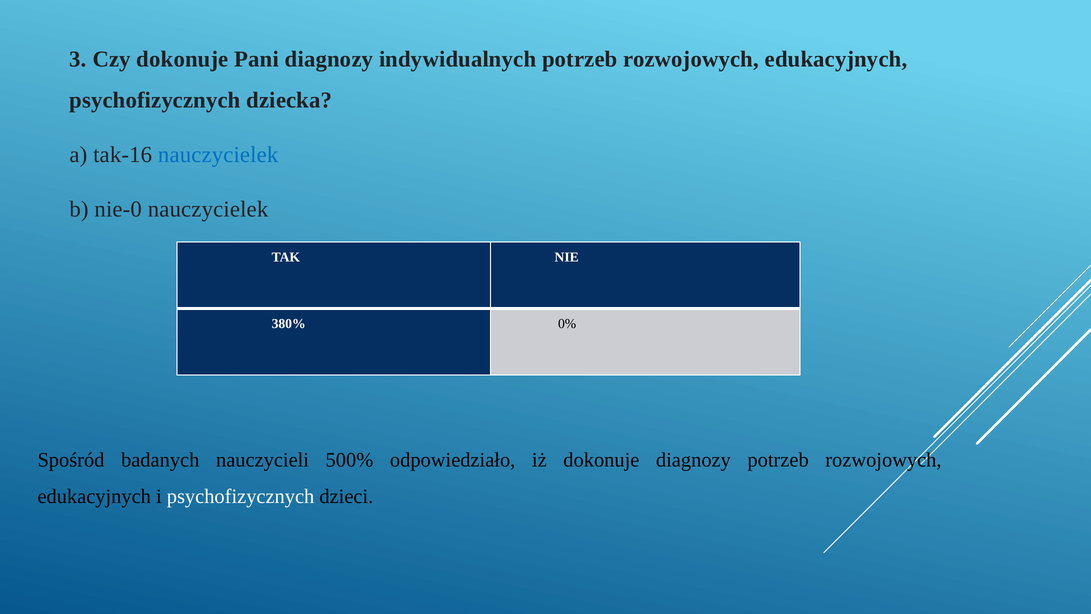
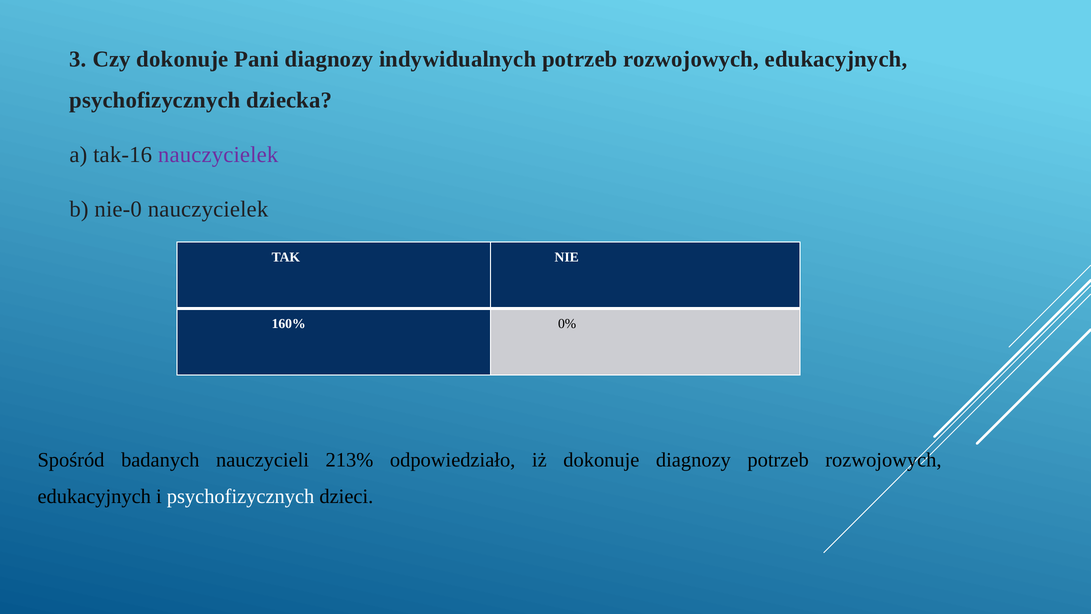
nauczycielek colour: blue -> purple (218, 155)
380%: 380% -> 160% (289, 324)
500%: 500% -> 213% (349, 460)
